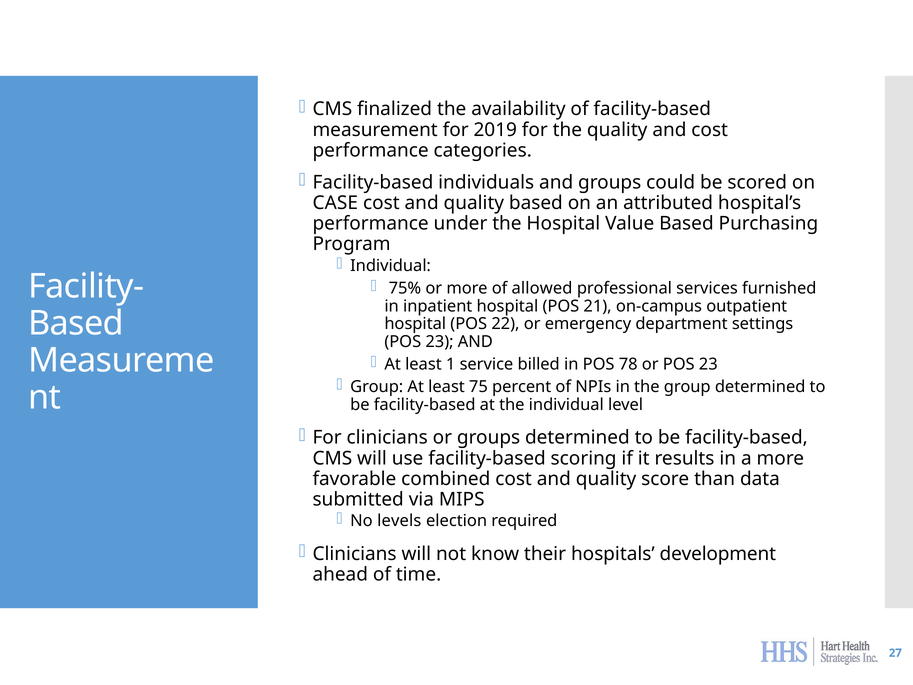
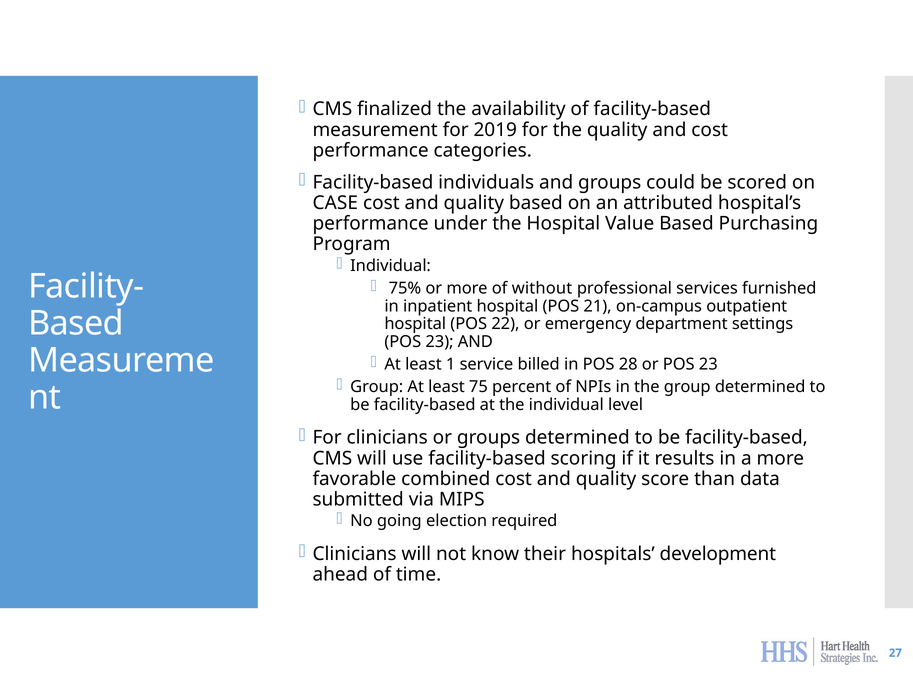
allowed: allowed -> without (542, 288)
78: 78 -> 28 (628, 364)
levels: levels -> going (399, 521)
